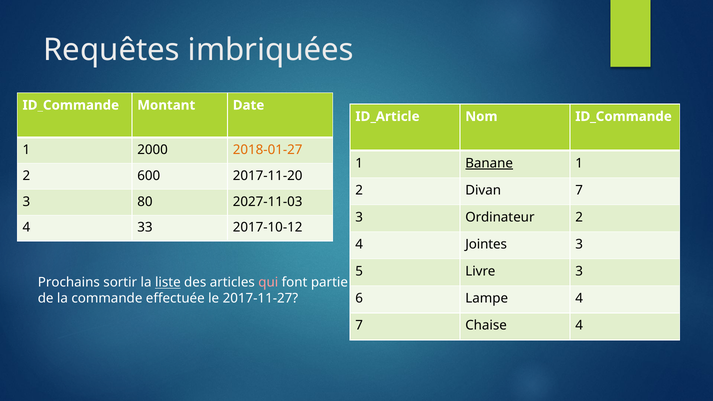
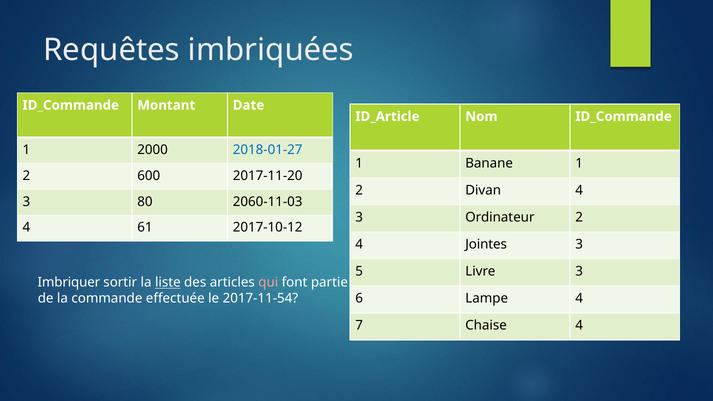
2018-01-27 colour: orange -> blue (268, 150)
Banane underline: present -> none (489, 163)
Divan 7: 7 -> 4 (579, 190)
2027-11-03: 2027-11-03 -> 2060-11-03 (268, 202)
33: 33 -> 61 (145, 228)
Prochains: Prochains -> Imbriquer (69, 283)
2017-11-27: 2017-11-27 -> 2017-11-54 (260, 299)
